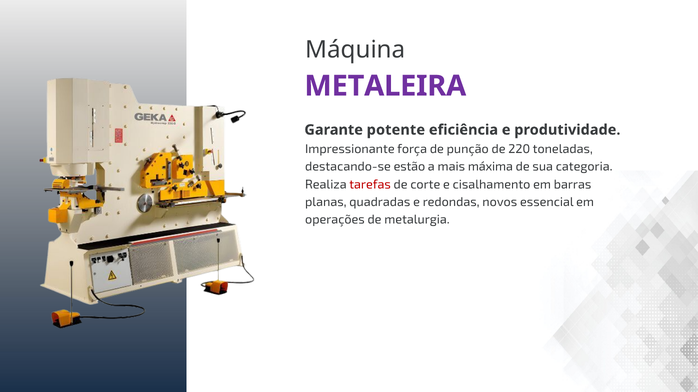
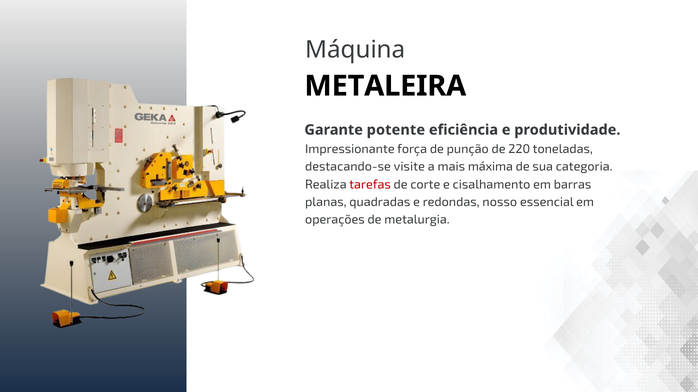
METALEIRA colour: purple -> black (385, 86)
estão: estão -> visite (409, 167)
novos: novos -> nosso (500, 202)
